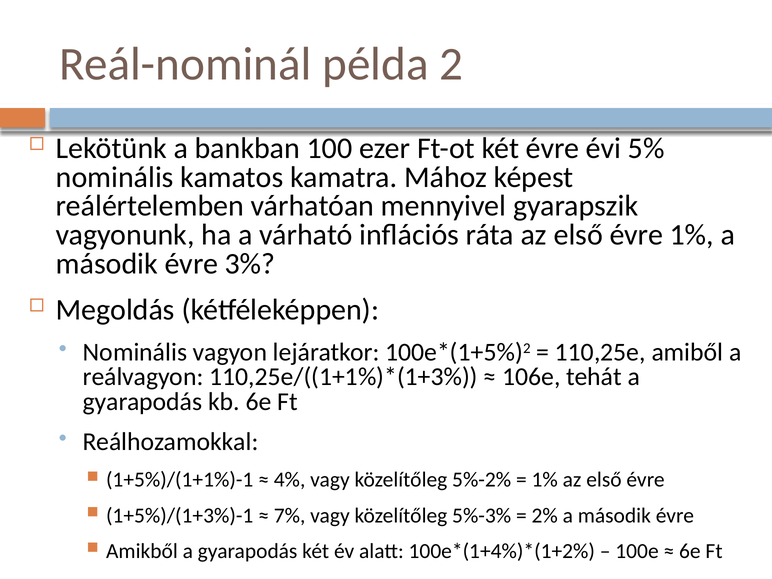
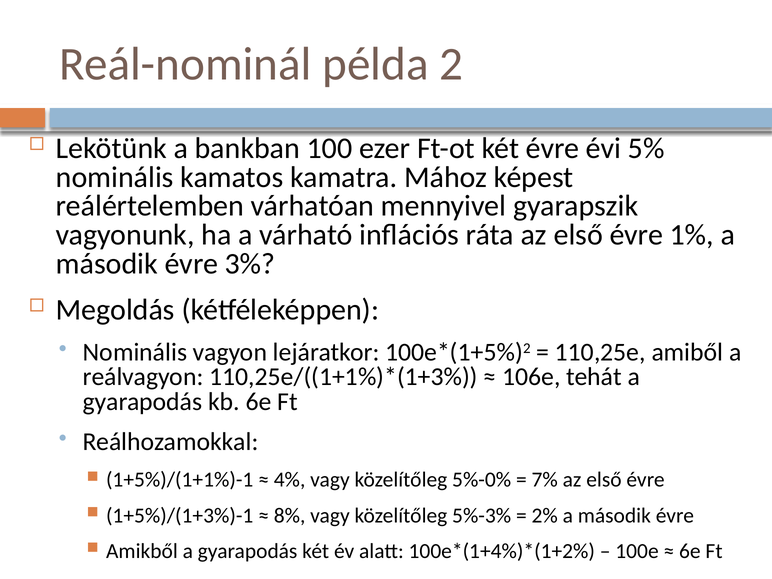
5%-2%: 5%-2% -> 5%-0% (482, 480)
1%: 1% -> 7% (545, 480)
7%: 7% -> 8% (290, 515)
